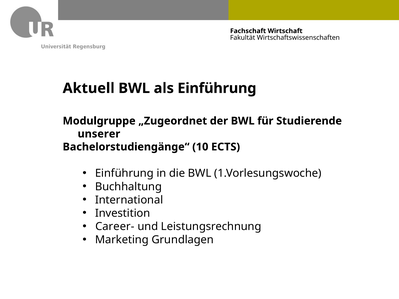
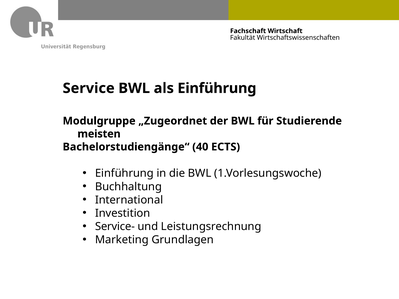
Aktuell: Aktuell -> Service (89, 88)
unserer: unserer -> meisten (99, 134)
10: 10 -> 40 (200, 147)
Career-: Career- -> Service- (115, 227)
